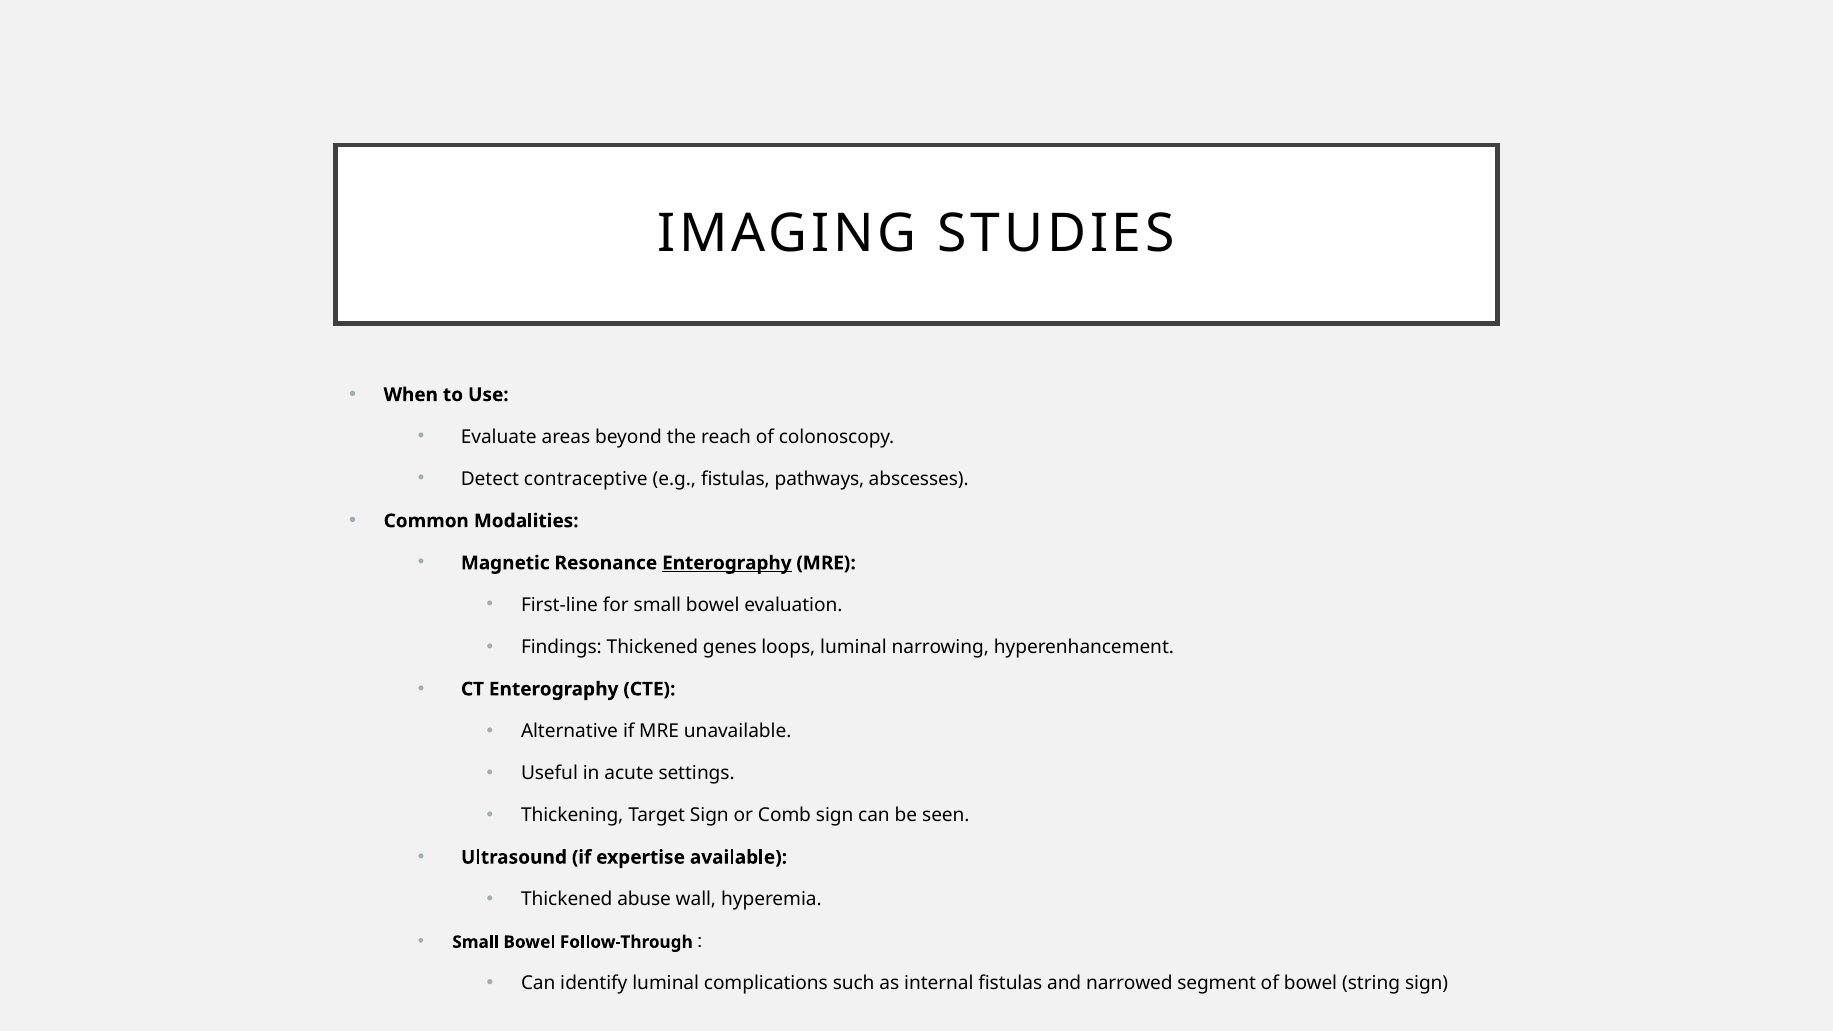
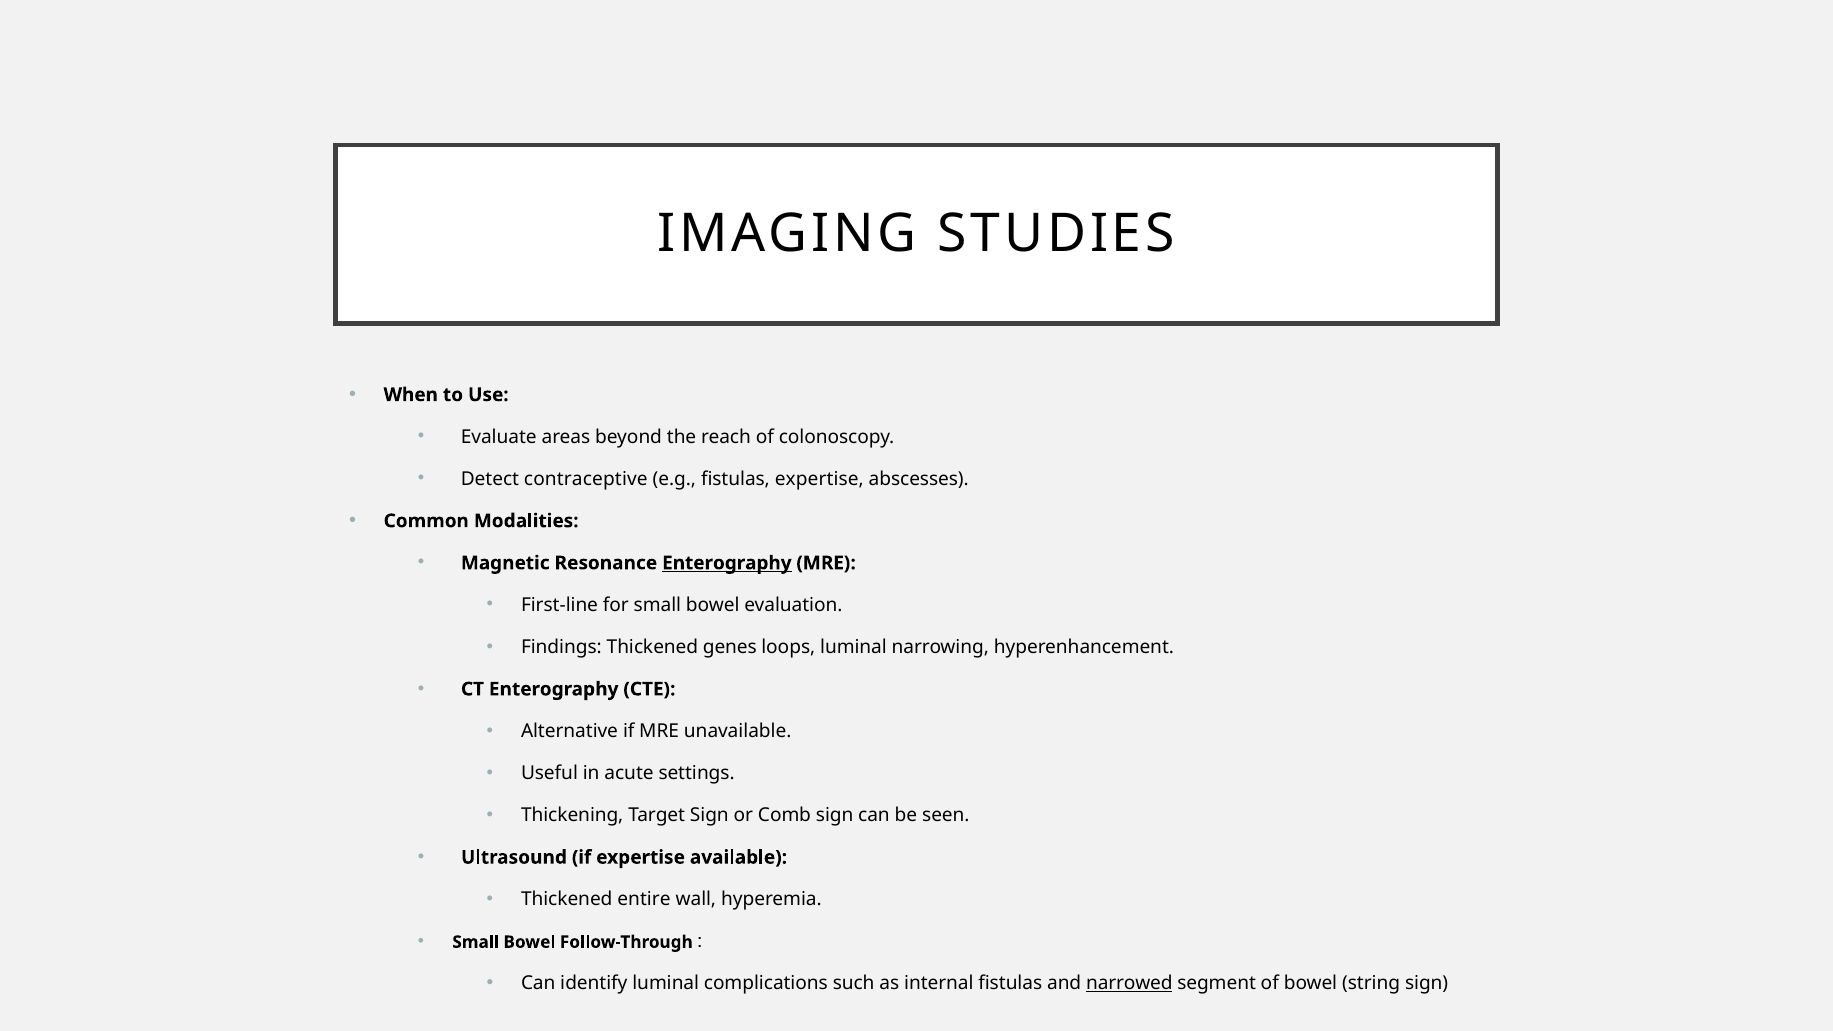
fistulas pathways: pathways -> expertise (819, 479)
abuse: abuse -> entire (644, 899)
narrowed underline: none -> present (1129, 984)
